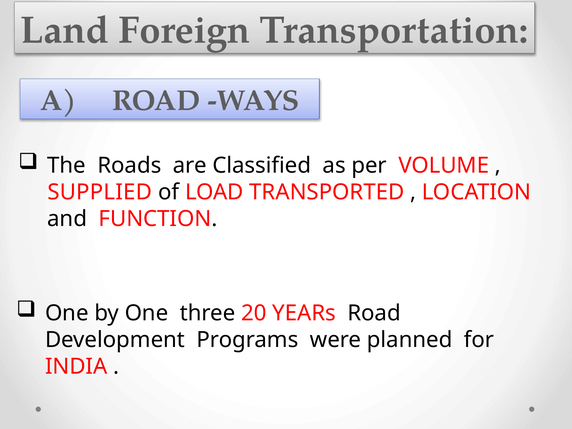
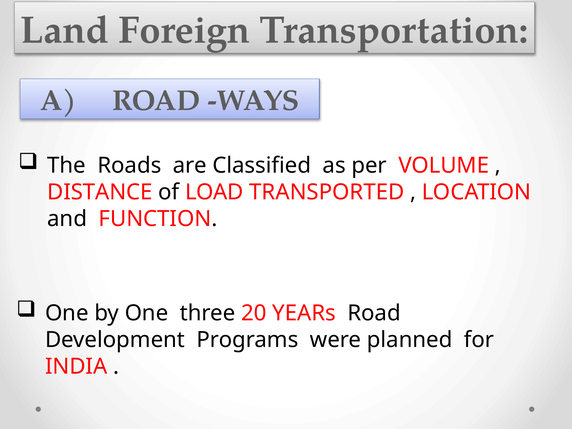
SUPPLIED: SUPPLIED -> DISTANCE (100, 192)
